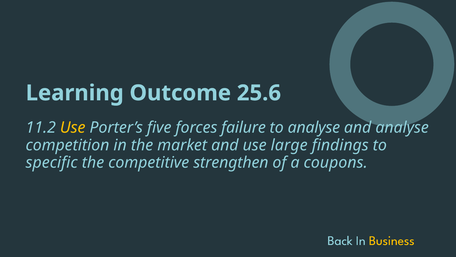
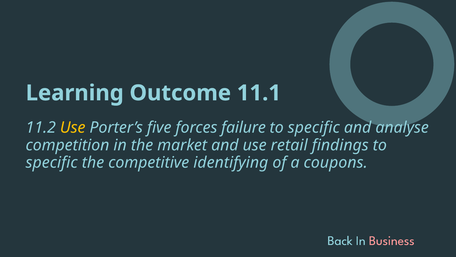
25.6: 25.6 -> 11.1 (259, 93)
analyse: analyse -> specific (314, 127)
large: large -> retail (289, 145)
strengthen: strengthen -> identifying (231, 162)
Business colour: yellow -> pink (392, 240)
